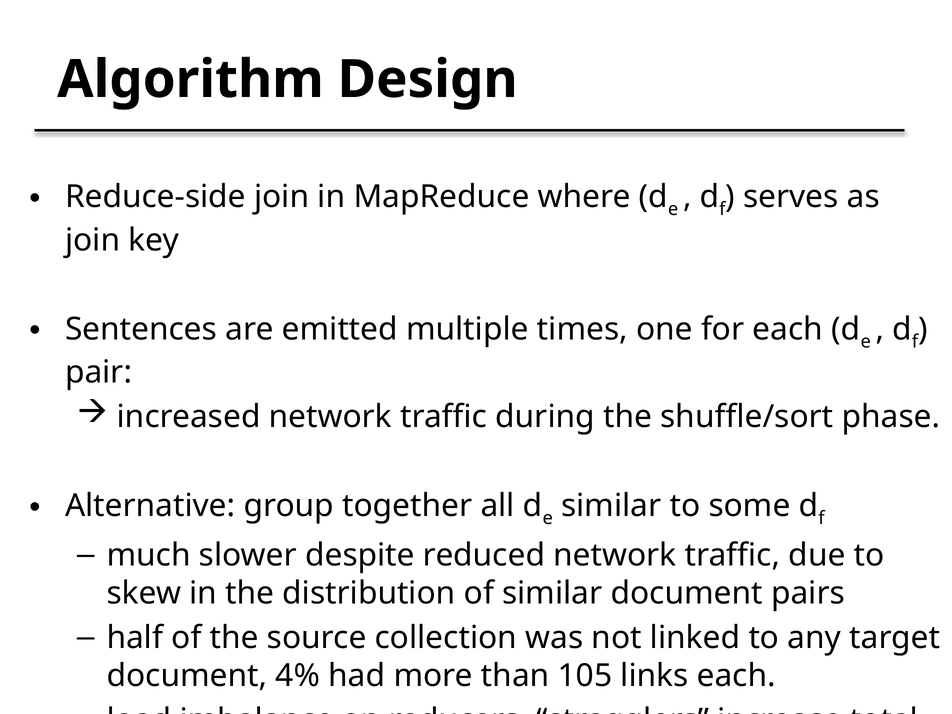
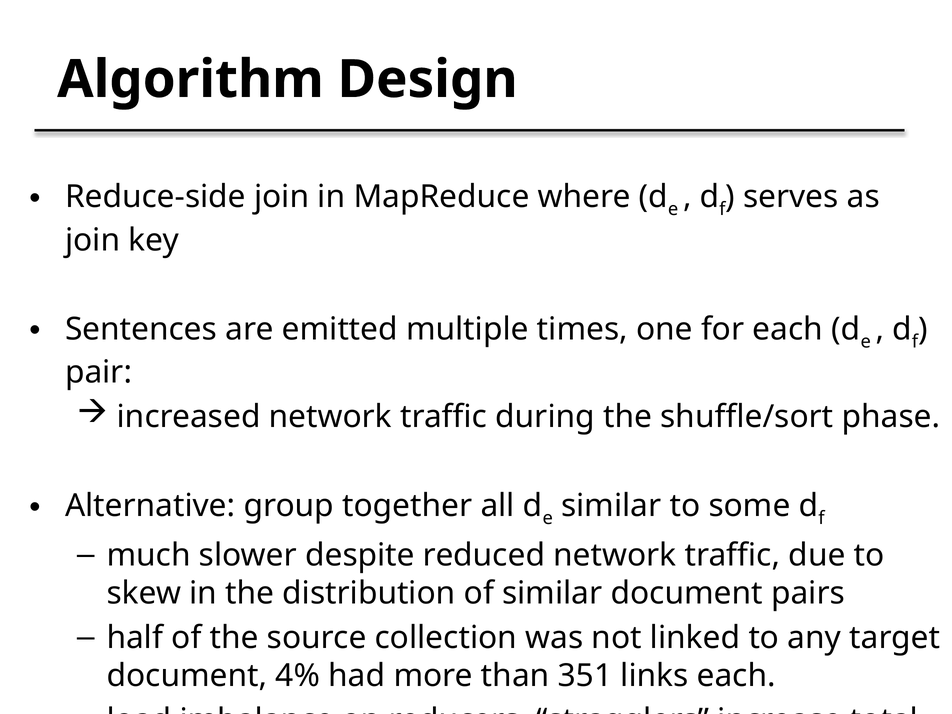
105: 105 -> 351 (585, 676)
